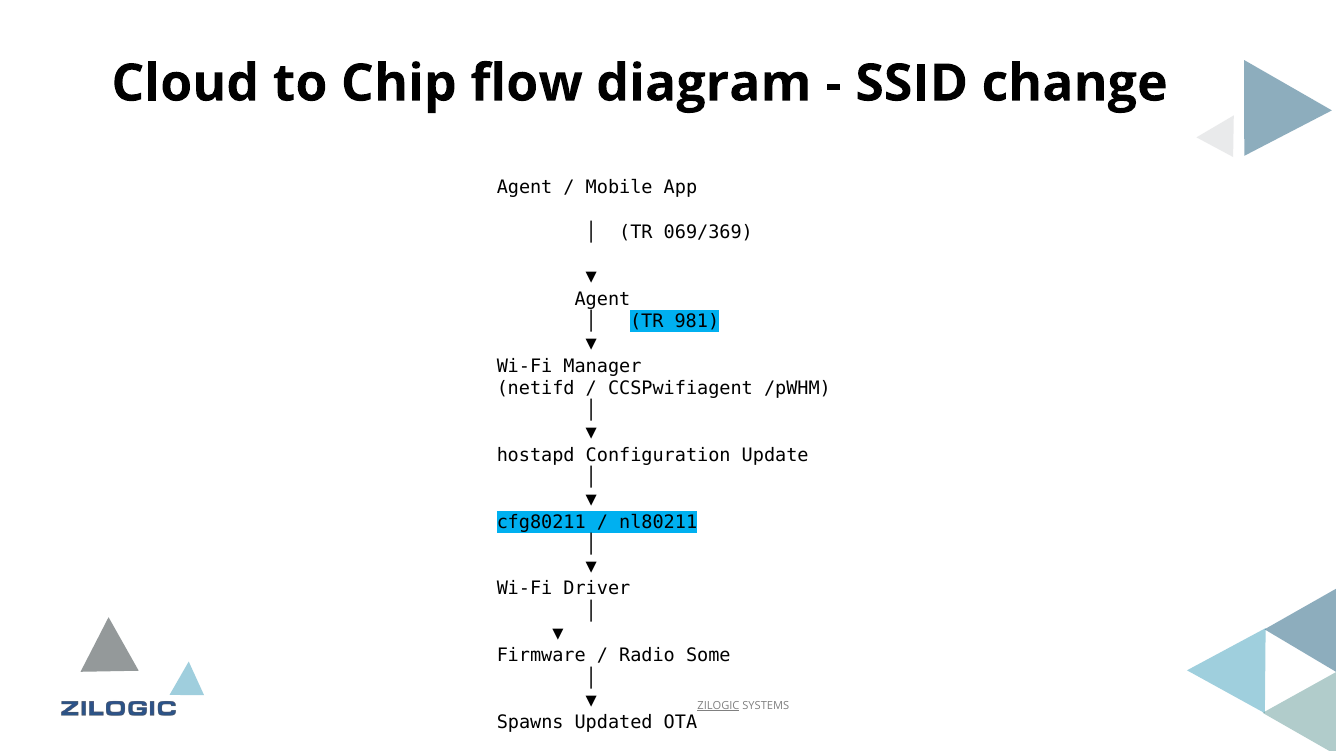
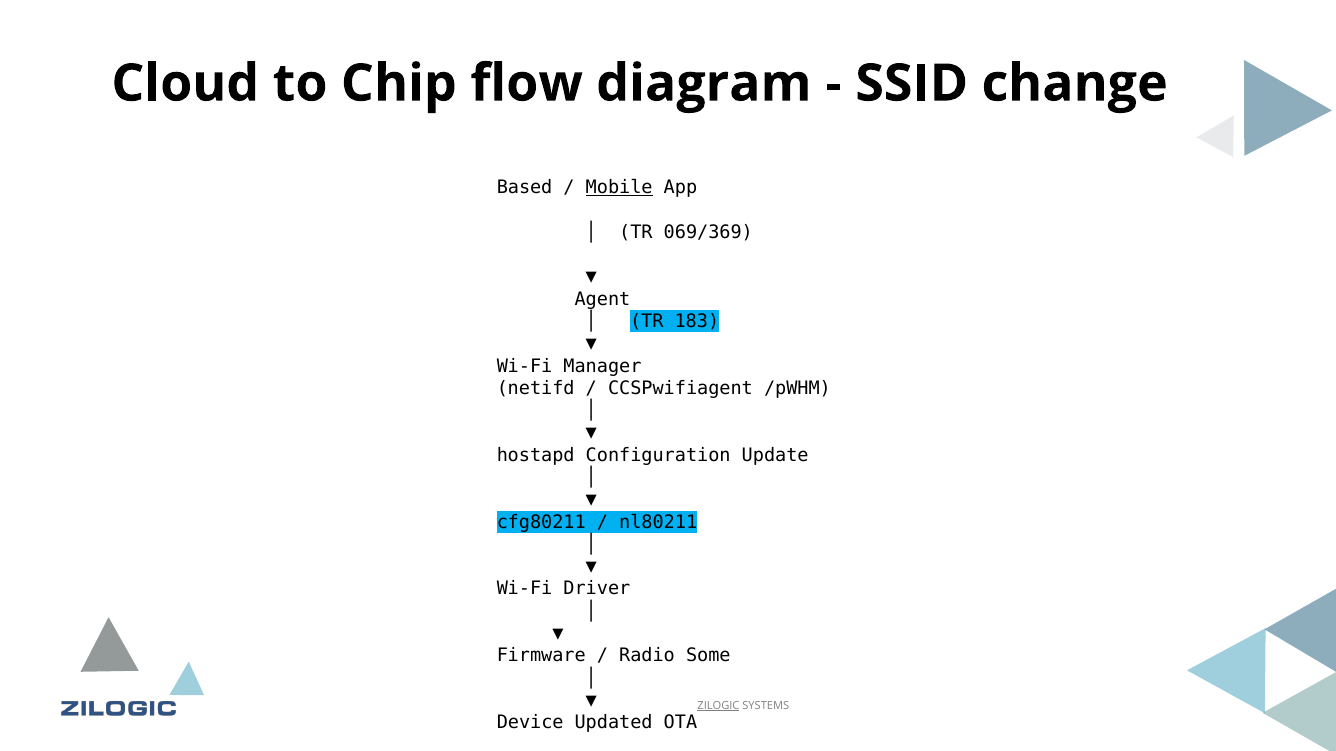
Agent: Agent -> Based (525, 188)
Mobile underline: none -> present (619, 188)
981: 981 -> 183 (697, 322)
Spawns: Spawns -> Device (530, 723)
